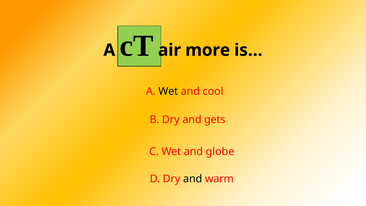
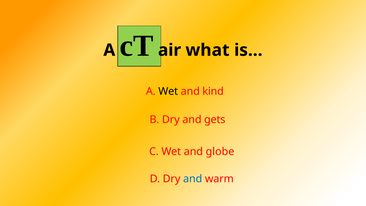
more: more -> what (208, 50)
cool: cool -> kind (213, 91)
and colour: black -> blue (193, 179)
